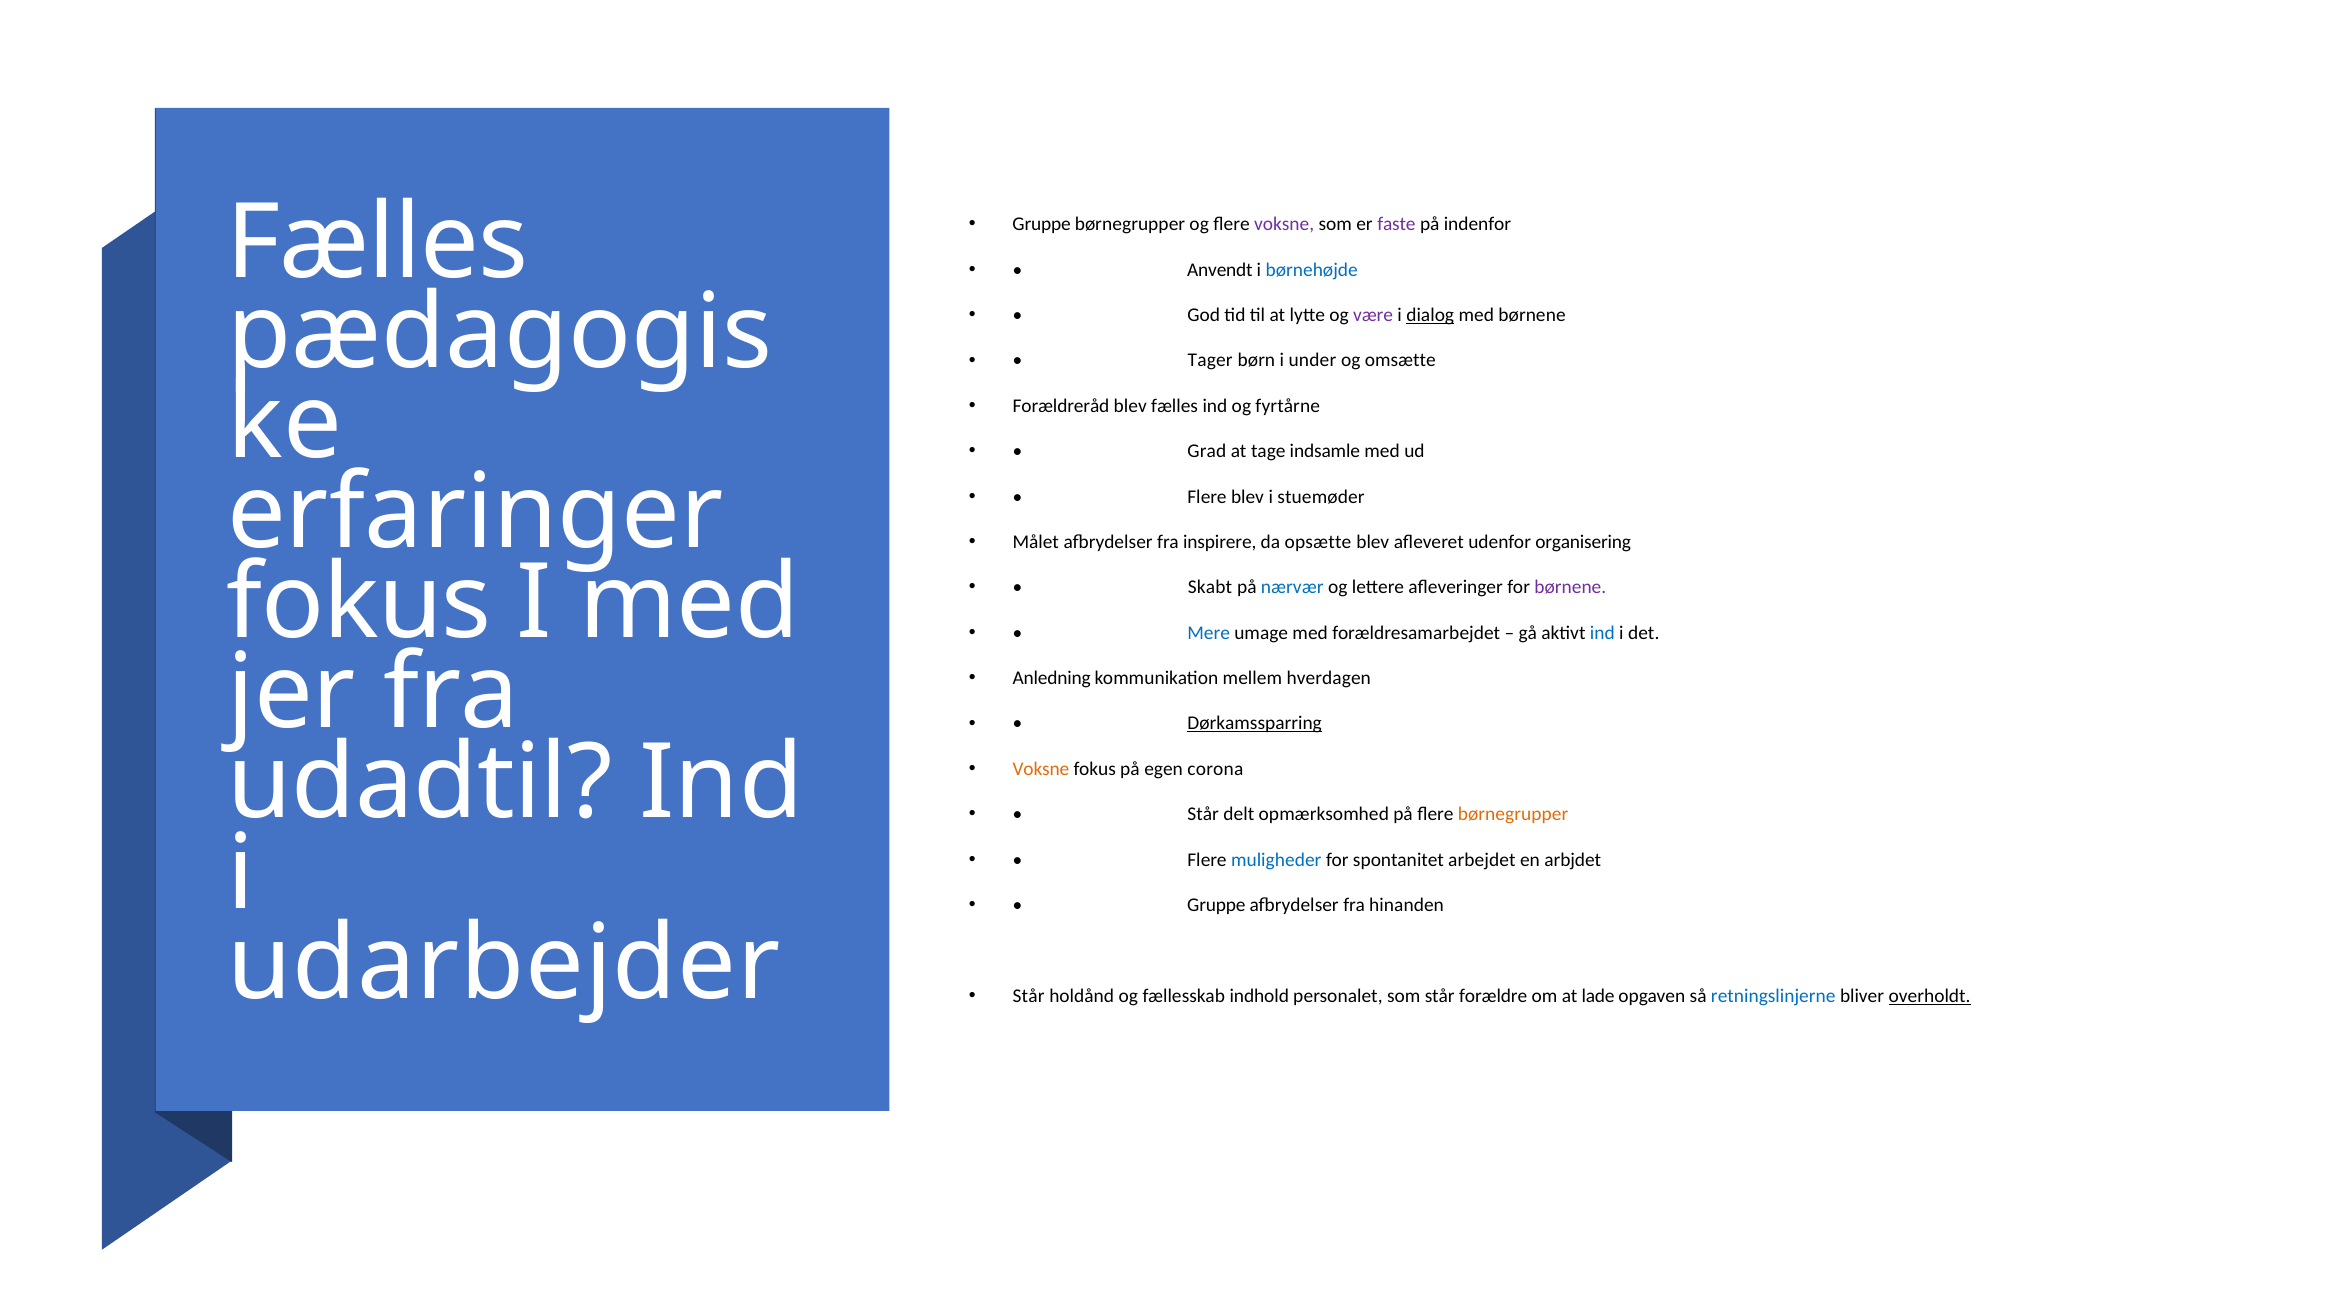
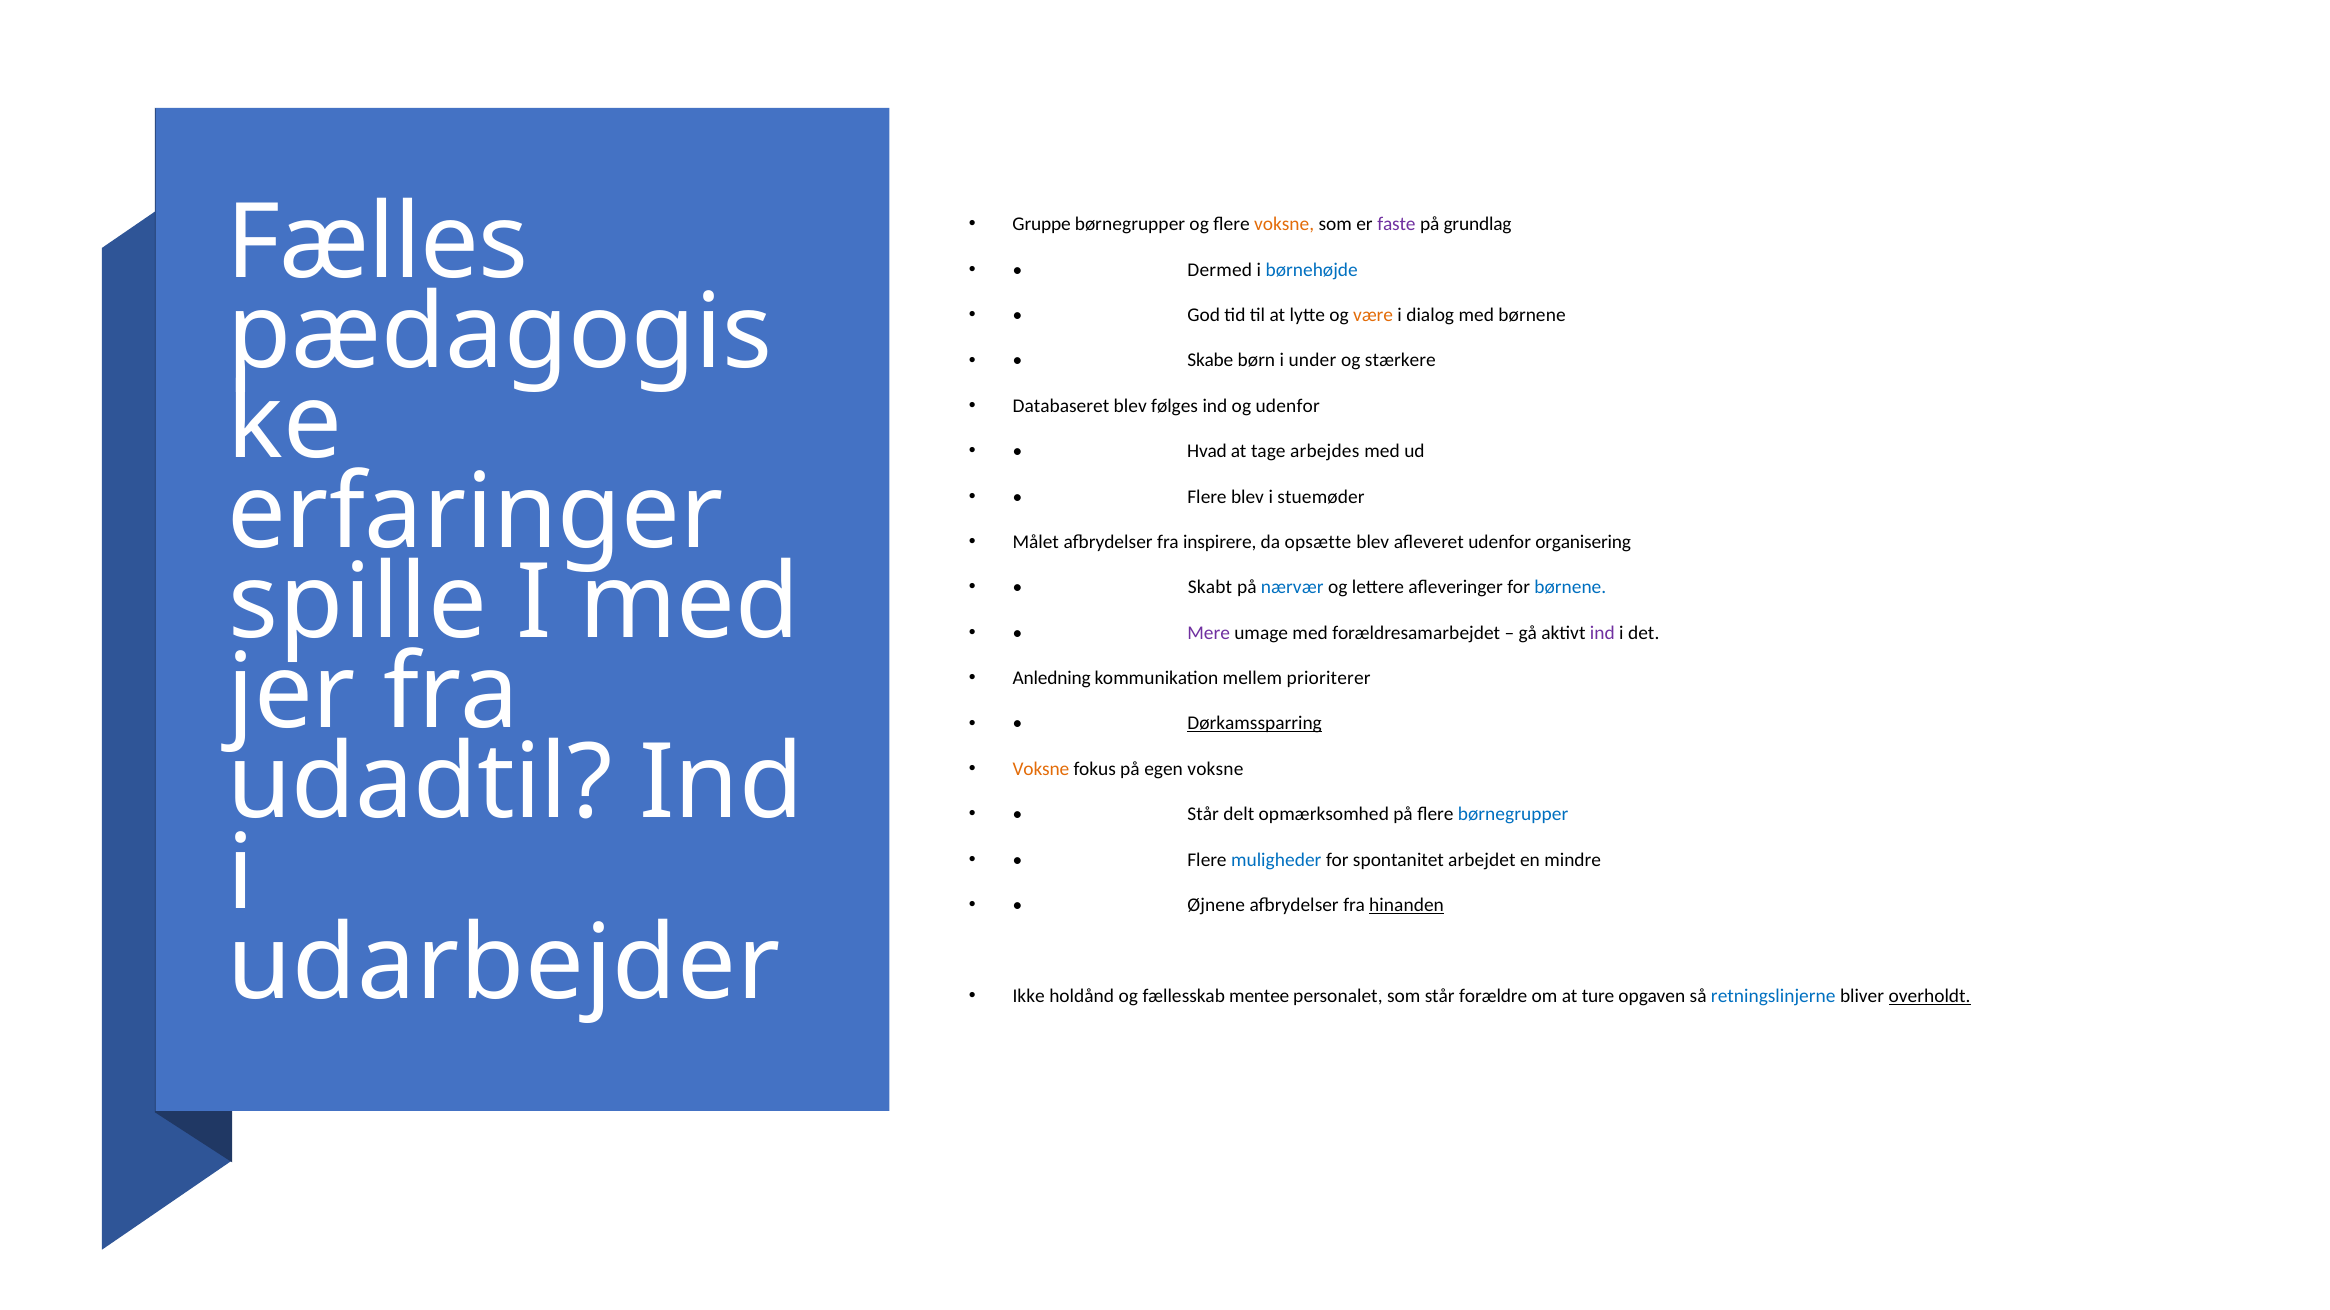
voksne colour: purple -> orange (1284, 224)
indenfor: indenfor -> grundlag (1478, 224)
Anvendt: Anvendt -> Dermed (1220, 270)
være colour: purple -> orange (1373, 315)
dialog underline: present -> none (1430, 315)
Tager: Tager -> Skabe (1210, 361)
omsætte: omsætte -> stærkere (1400, 361)
Forældreråd: Forældreråd -> Databaseret (1061, 406)
blev fælles: fælles -> følges (1175, 406)
og fyrtårne: fyrtårne -> udenfor (1288, 406)
Grad: Grad -> Hvad (1207, 451)
indsamle: indsamle -> arbejdes (1325, 451)
fokus: fokus -> spille (358, 604)
børnene colour: purple -> blue (1570, 588)
Mere colour: blue -> purple (1209, 633)
ind colour: blue -> purple (1602, 633)
hverdagen: hverdagen -> prioriterer (1329, 678)
egen corona: corona -> voksne (1215, 769)
børnegrupper colour: orange -> blue (1513, 815)
arbjdet: arbjdet -> mindre (1573, 860)
Gruppe: Gruppe -> Øjnene (1216, 906)
hinanden underline: none -> present (1407, 906)
Står: Står -> Ikke (1029, 996)
indhold: indhold -> mentee (1259, 996)
lade: lade -> ture (1598, 996)
